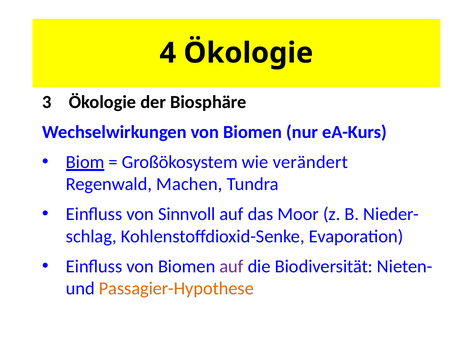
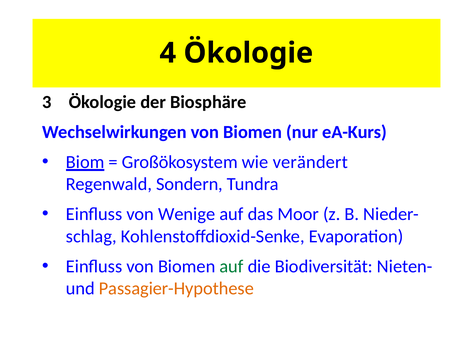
Machen: Machen -> Sondern (189, 184)
Sinnvoll: Sinnvoll -> Wenige (187, 214)
auf colour: purple -> green (232, 266)
